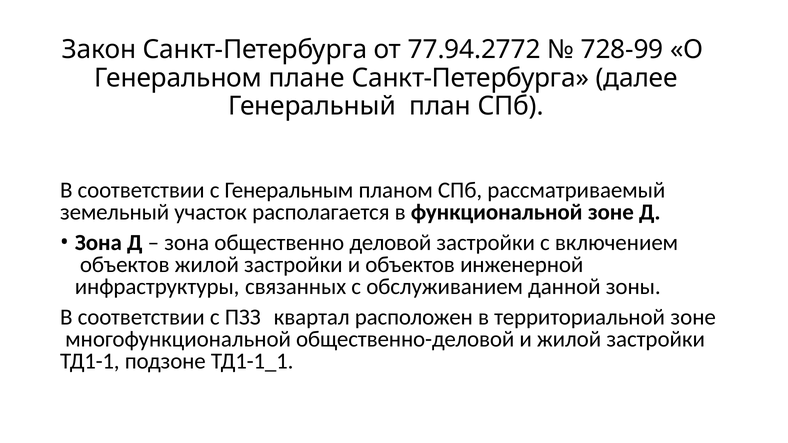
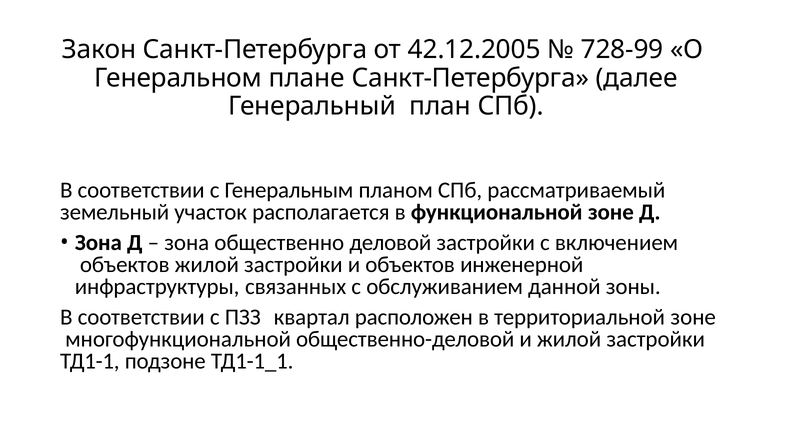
77.94.2772: 77.94.2772 -> 42.12.2005 (474, 50)
